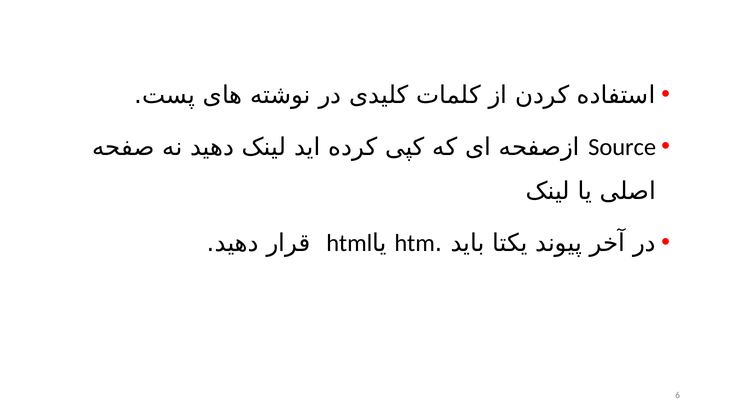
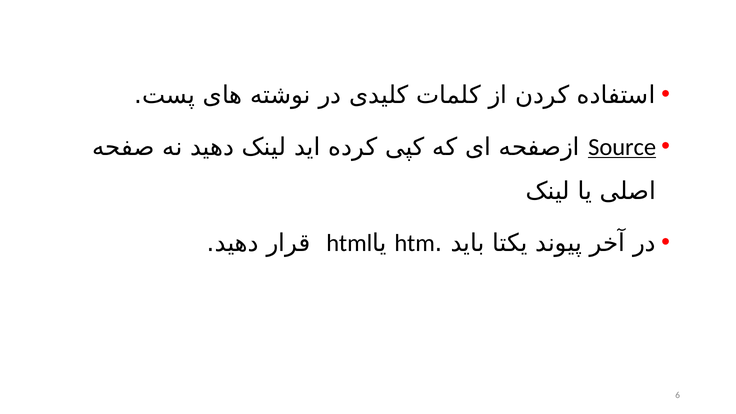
Source underline: none -> present (622, 147)
